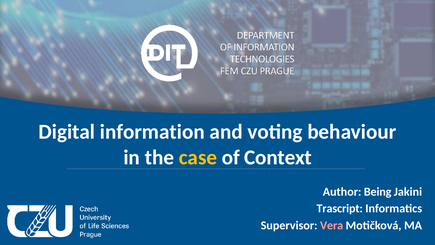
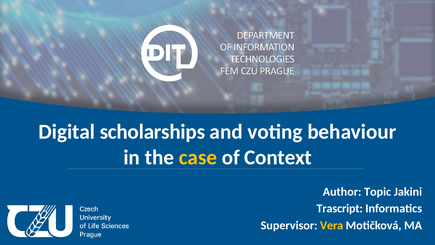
information: information -> scholarships (152, 132)
Being: Being -> Topic (378, 191)
Vera colour: pink -> yellow (332, 225)
